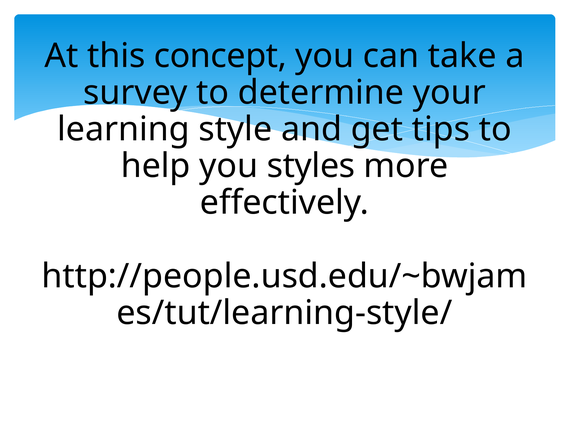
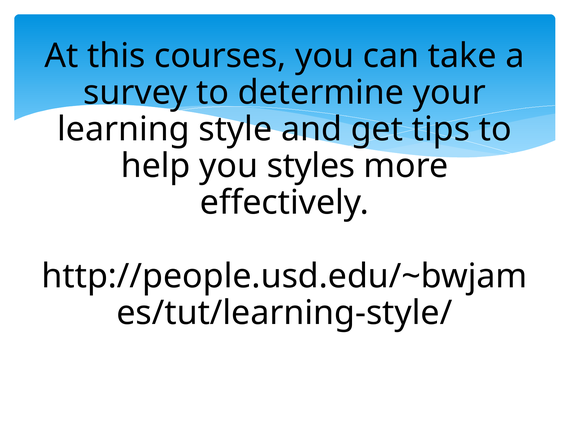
concept: concept -> courses (220, 56)
